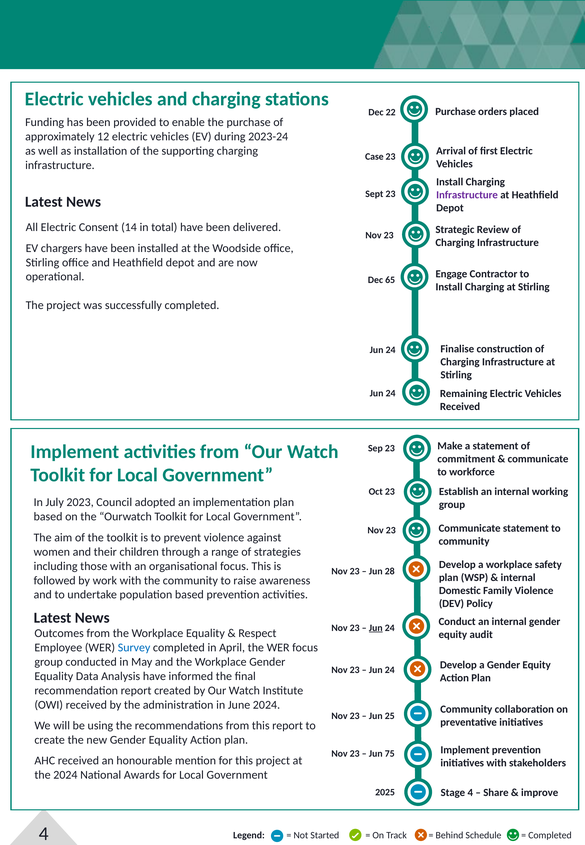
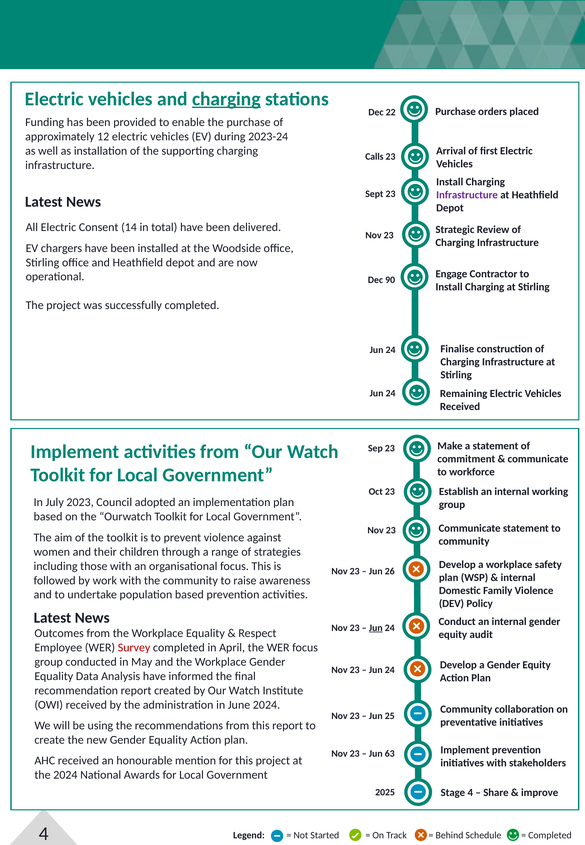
charging underline: none -> present (226, 99)
Case: Case -> Calls (374, 157)
65: 65 -> 90 (390, 280)
28: 28 -> 26 (390, 571)
Survey colour: blue -> red (134, 648)
75: 75 -> 63 (390, 754)
